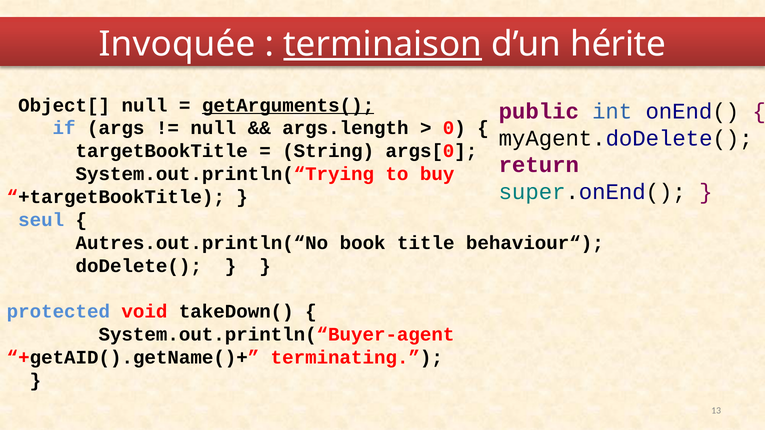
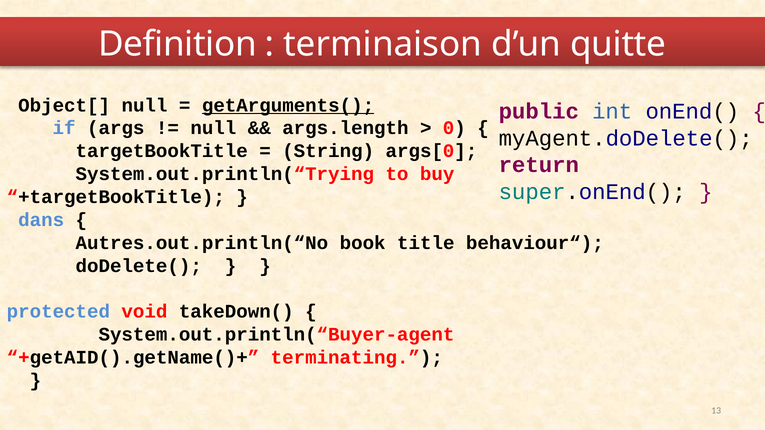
Invoquée: Invoquée -> Definition (177, 44)
terminaison underline: present -> none (383, 44)
hérite: hérite -> quitte (618, 44)
seul: seul -> dans (41, 220)
